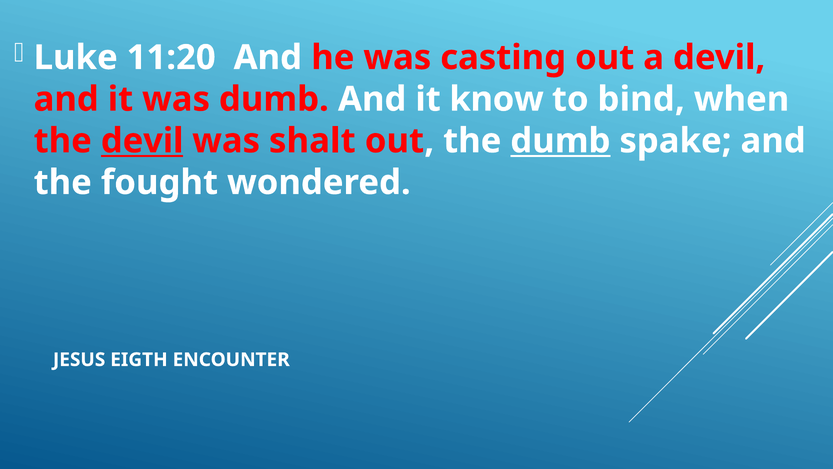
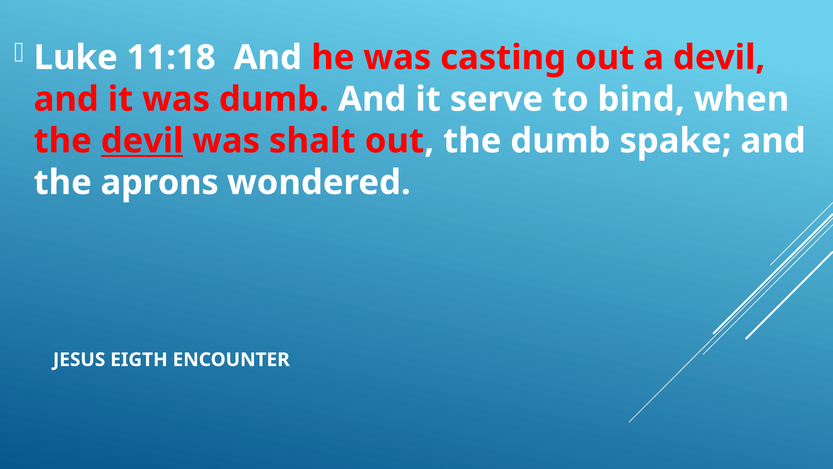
11:20: 11:20 -> 11:18 (171, 58)
know: know -> serve (496, 99)
dumb underline: present -> none (560, 141)
fought: fought -> aprons (160, 182)
